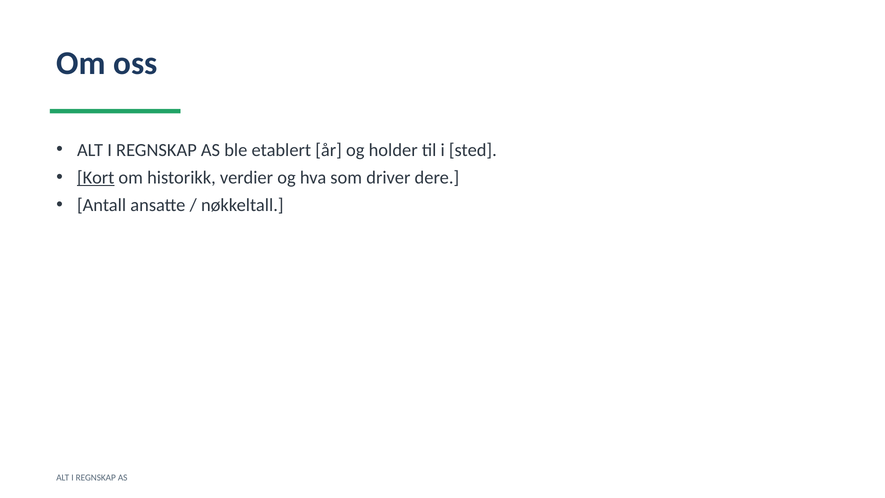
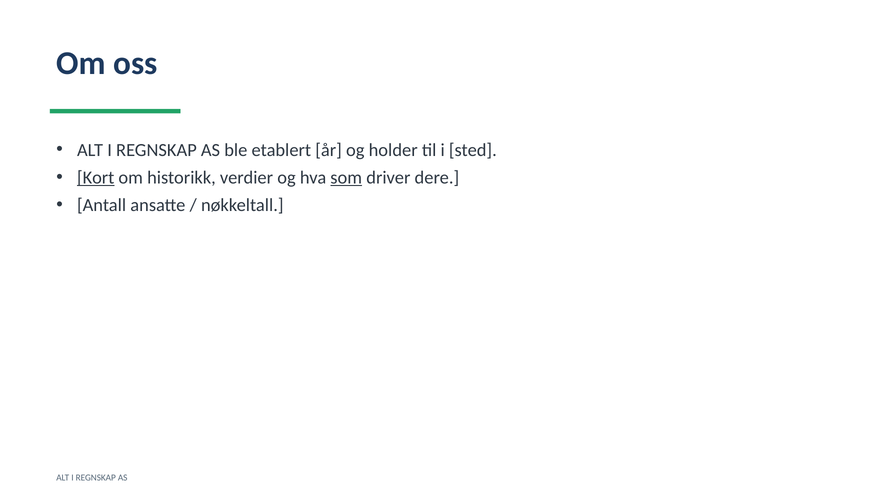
som underline: none -> present (346, 178)
